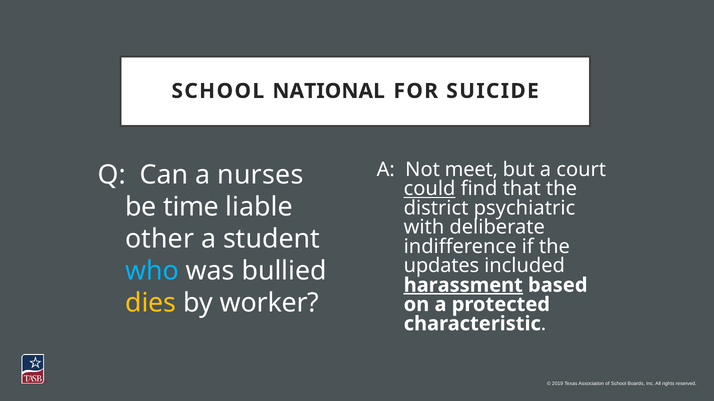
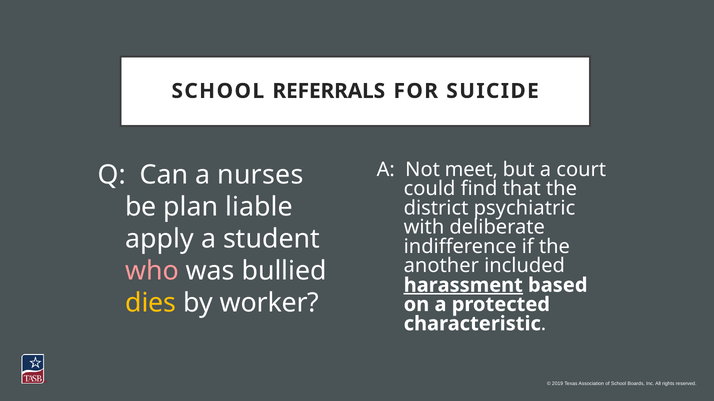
NATIONAL: NATIONAL -> REFERRALS (329, 91)
could underline: present -> none (430, 189)
time: time -> plan (191, 207)
other: other -> apply (160, 239)
updates: updates -> another (441, 266)
who colour: light blue -> pink (152, 271)
